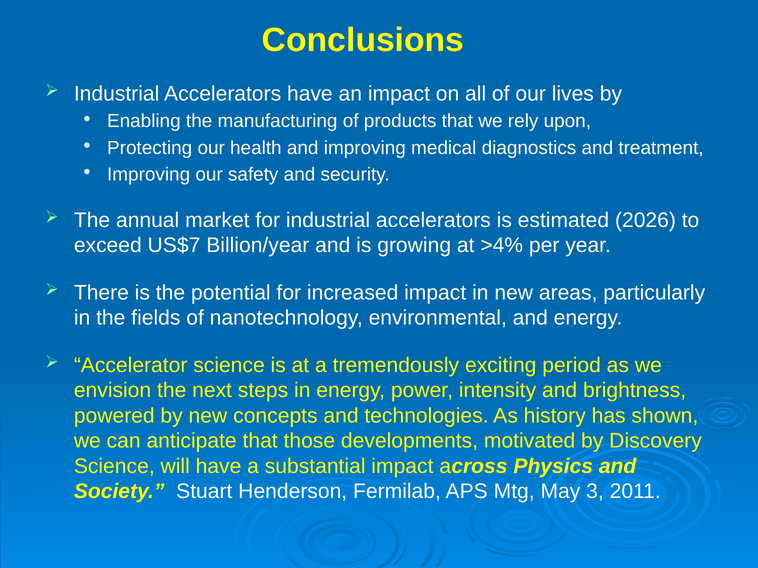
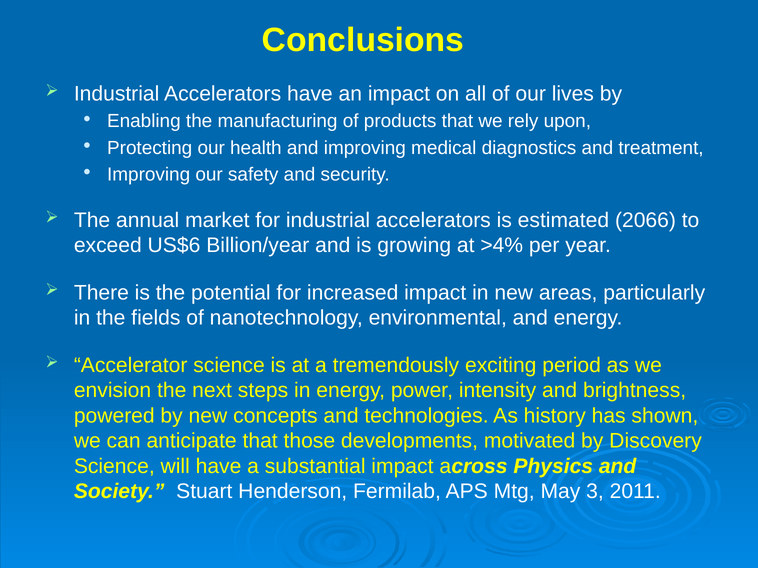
2026: 2026 -> 2066 (645, 220)
US$7: US$7 -> US$6 (174, 246)
